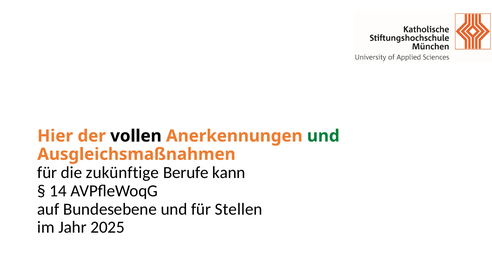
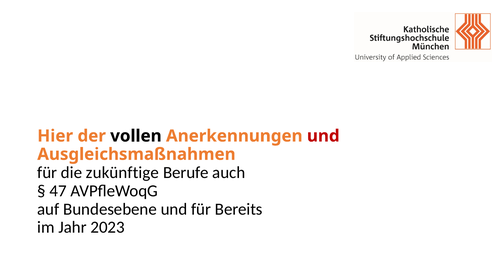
und colour: green -> red (323, 136)
kann: kann -> auch (229, 172)
14: 14 -> 47 (58, 191)
Stellen: Stellen -> Bereits (239, 209)
2025: 2025 -> 2023 (108, 227)
